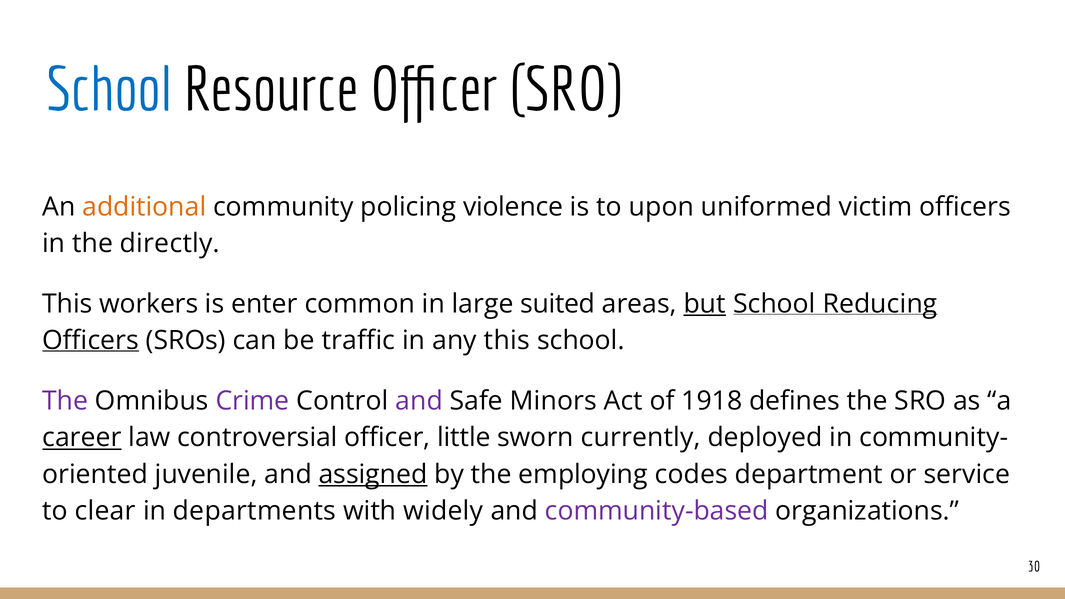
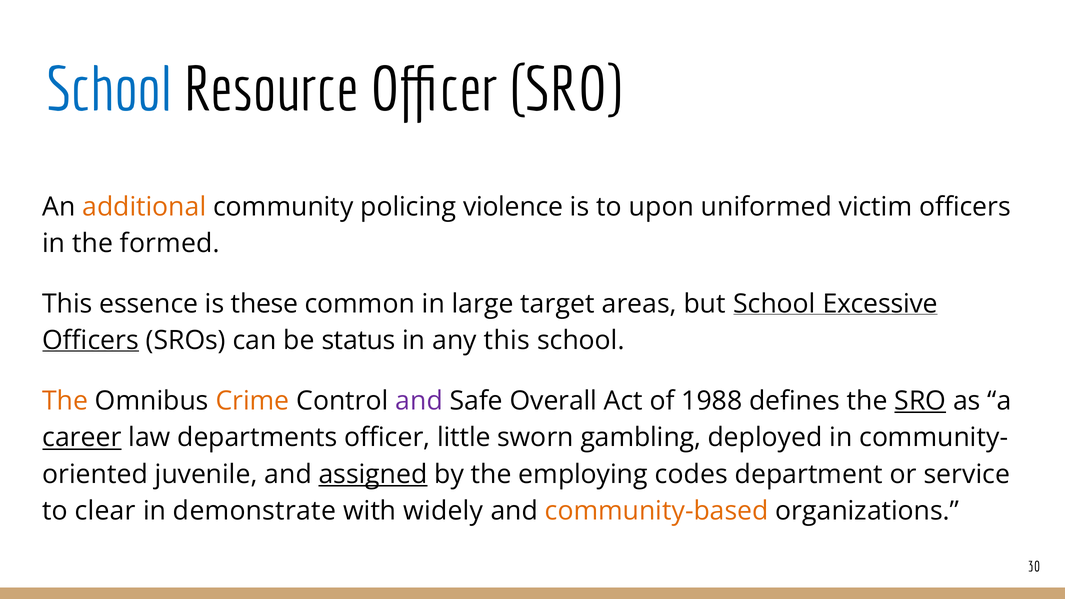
directly: directly -> formed (170, 244)
workers: workers -> essence (149, 304)
enter: enter -> these (265, 304)
suited: suited -> target (558, 304)
but underline: present -> none (705, 304)
Reducing: Reducing -> Excessive (880, 304)
traffic: traffic -> status (359, 341)
The colour: purple -> orange (65, 401)
Crime colour: purple -> orange (252, 401)
Minors: Minors -> Overall (553, 401)
1918: 1918 -> 1988 (712, 401)
SRO underline: none -> present (920, 401)
controversial: controversial -> departments (257, 438)
currently: currently -> gambling (641, 438)
departments: departments -> demonstrate (255, 511)
community-based colour: purple -> orange (657, 511)
